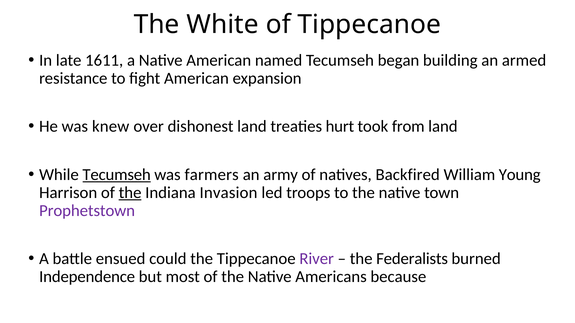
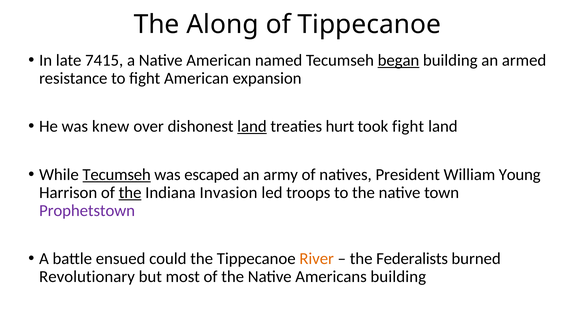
White: White -> Along (223, 24)
1611: 1611 -> 7415 (104, 60)
began underline: none -> present (398, 60)
land underline: none -> present (252, 127)
took from: from -> fight (408, 127)
farmers: farmers -> escaped (212, 175)
Backfired: Backfired -> President (408, 175)
River colour: purple -> orange (317, 259)
Independence: Independence -> Revolutionary (87, 277)
Americans because: because -> building (398, 277)
